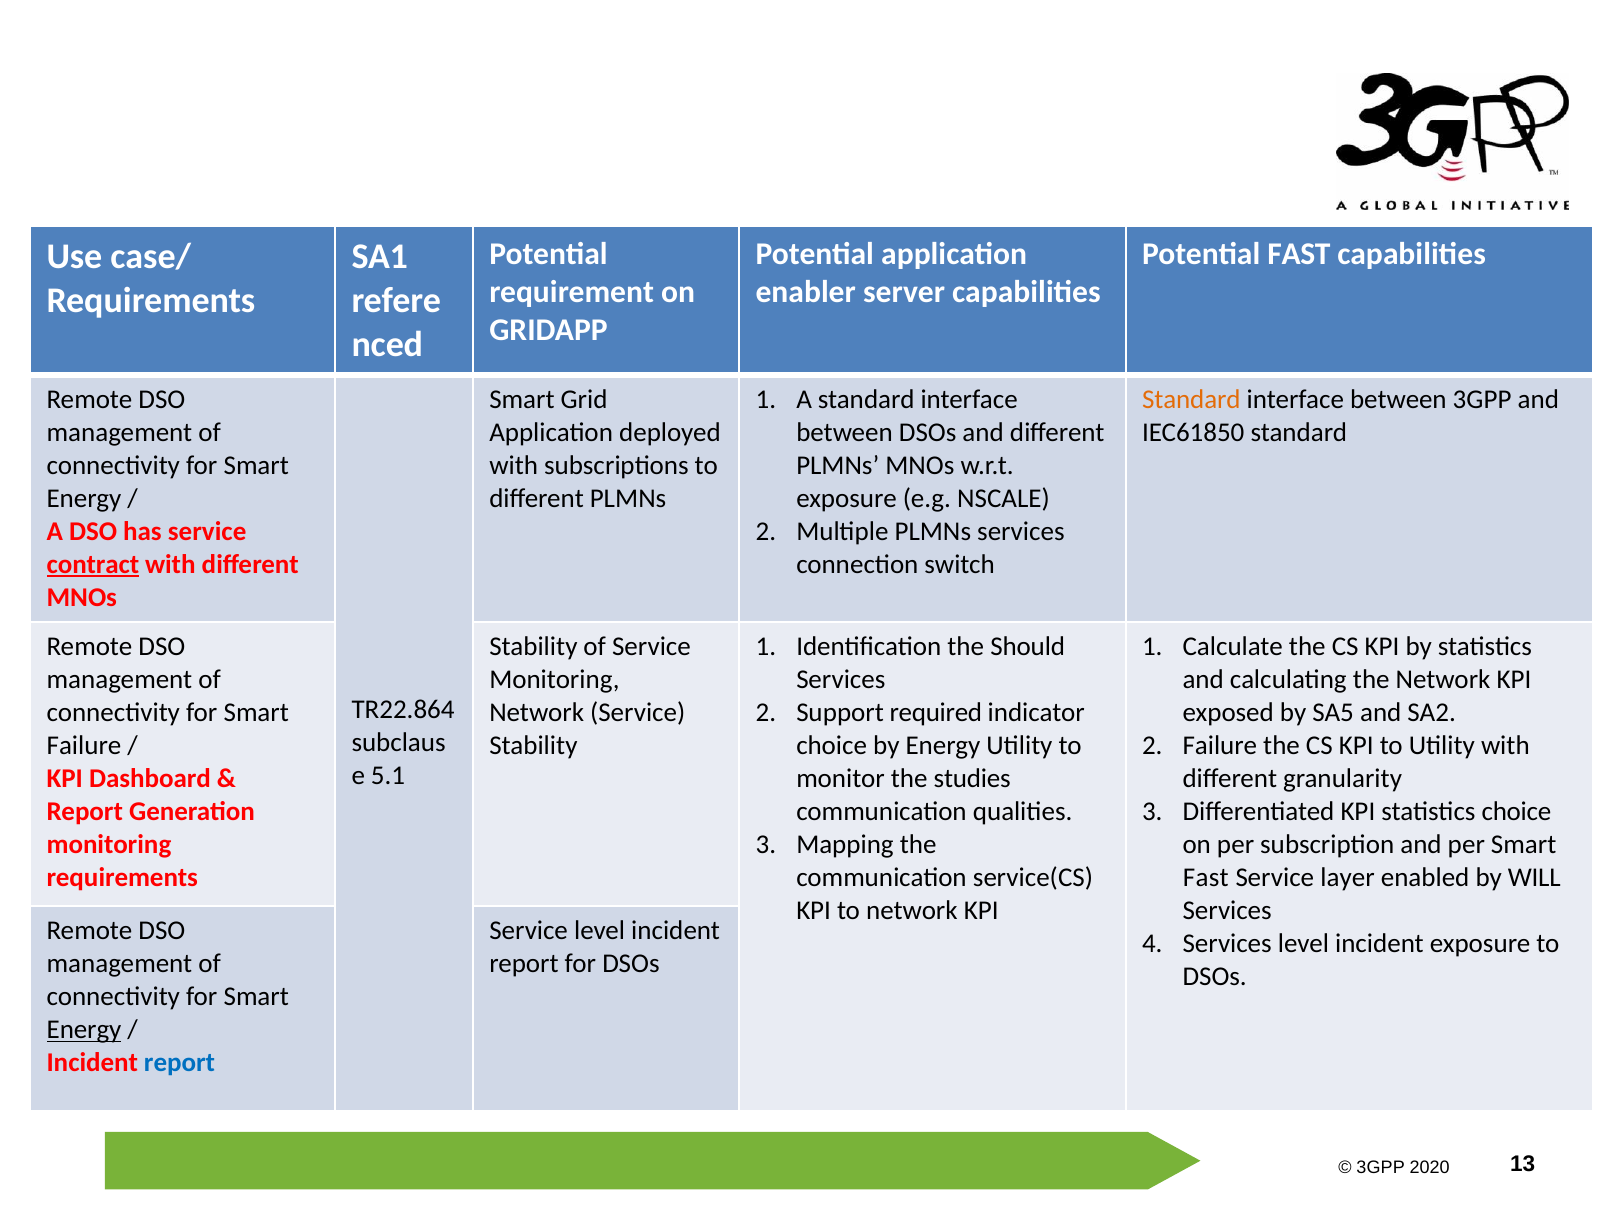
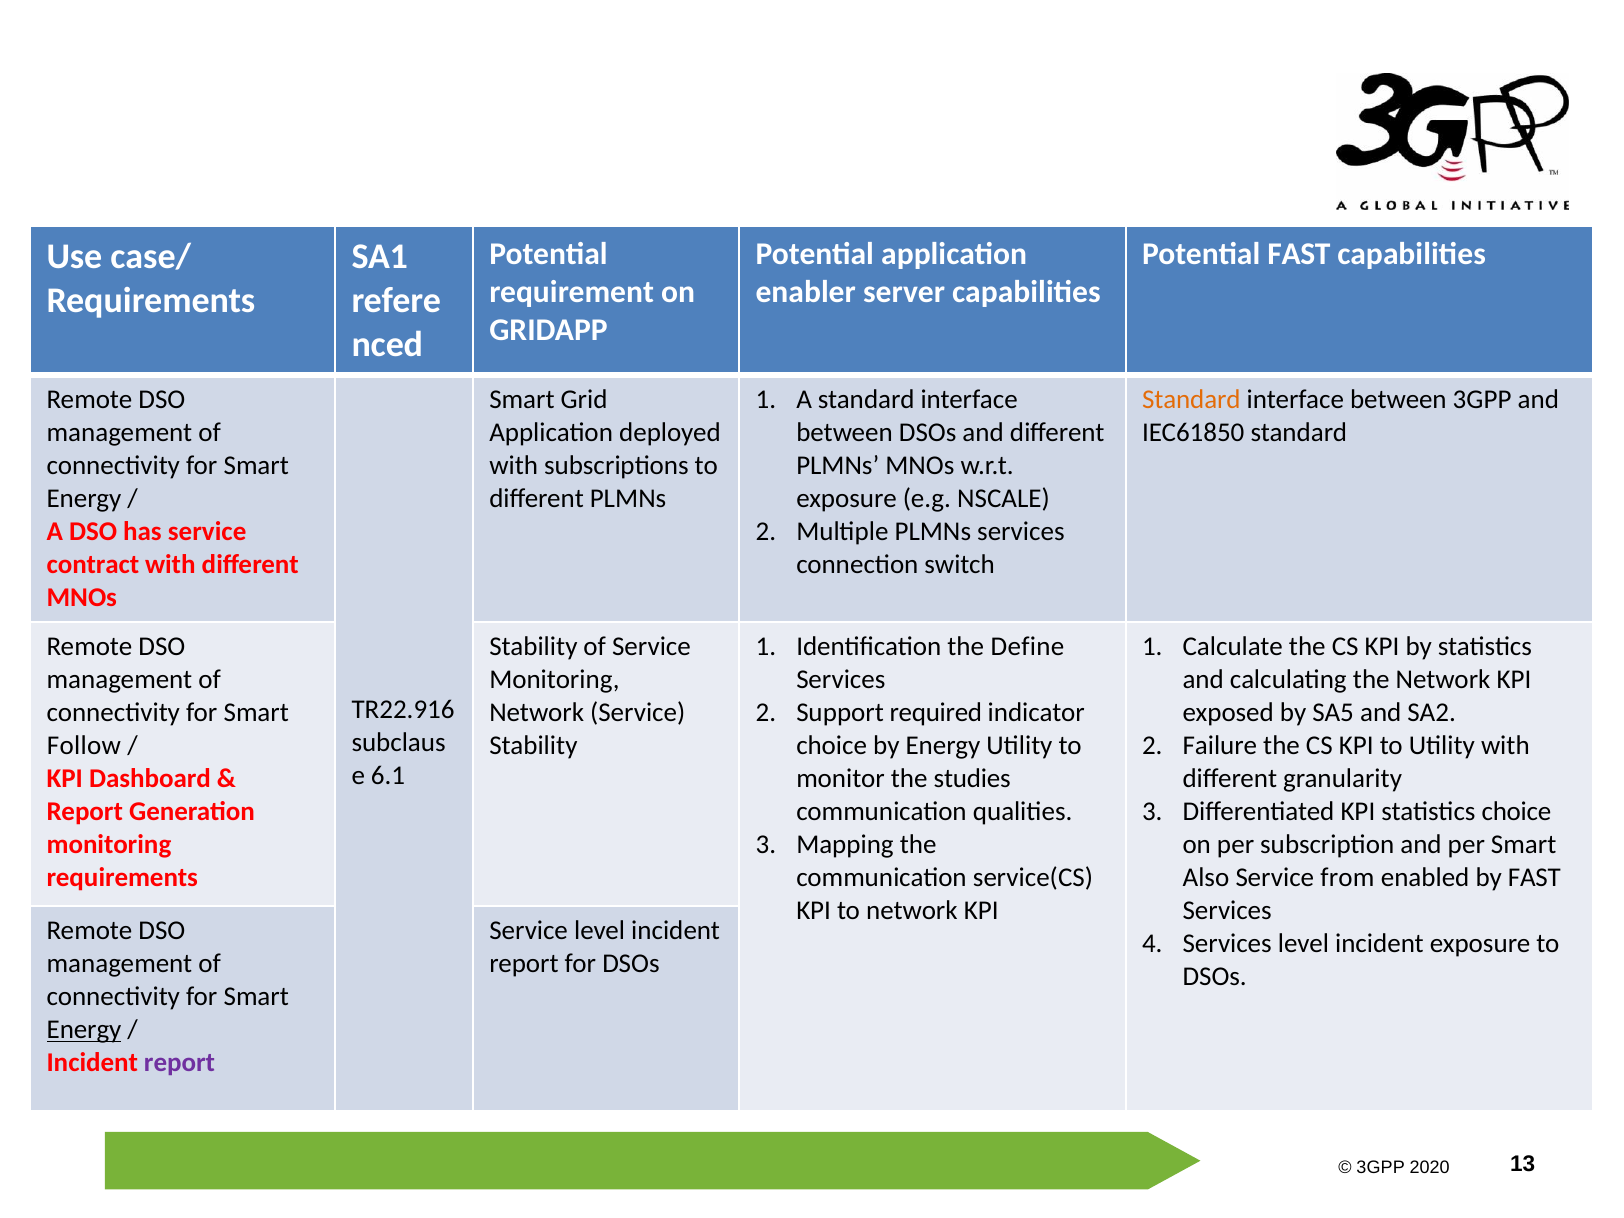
contract underline: present -> none (93, 564)
Should: Should -> Define (1027, 647)
TR22.864: TR22.864 -> TR22.916 (403, 710)
Failure: Failure -> Follow (84, 746)
5.1: 5.1 -> 6.1 (388, 776)
Fast: Fast -> Also (1206, 878)
layer: layer -> from (1347, 878)
by WILL: WILL -> FAST (1534, 878)
report colour: blue -> purple (179, 1063)
